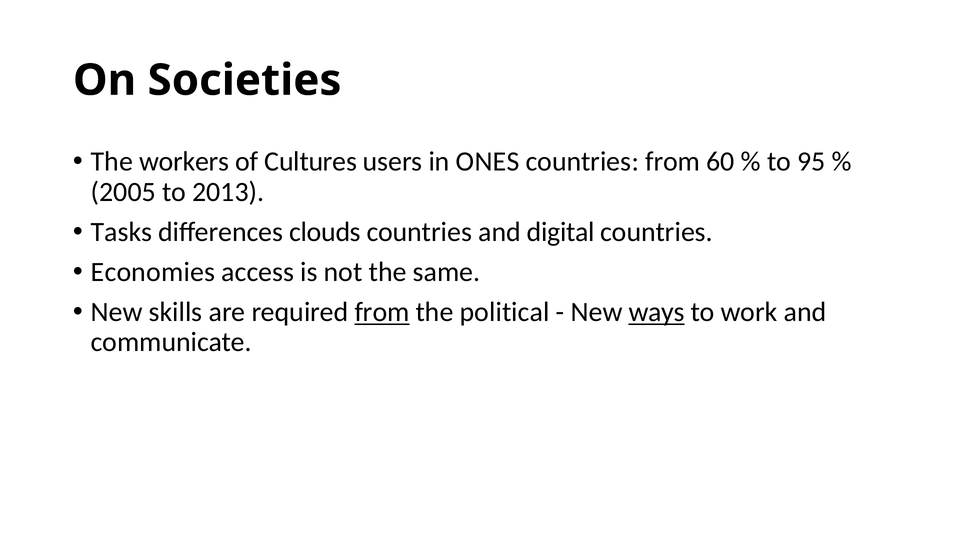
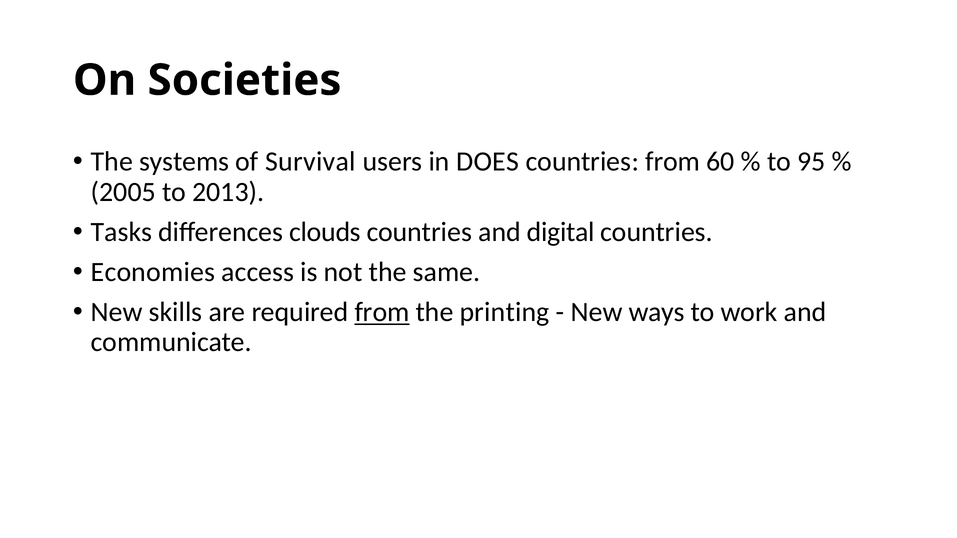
workers: workers -> systems (184, 162)
Cultures: Cultures -> Survival (310, 162)
ONES: ONES -> DOES (488, 162)
political: political -> printing (505, 312)
ways underline: present -> none (657, 312)
